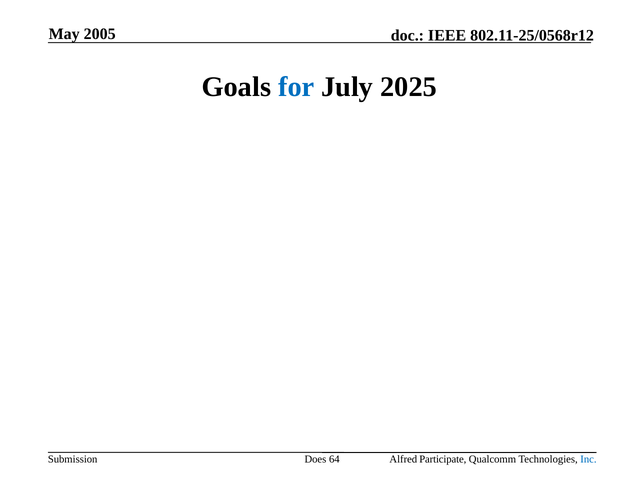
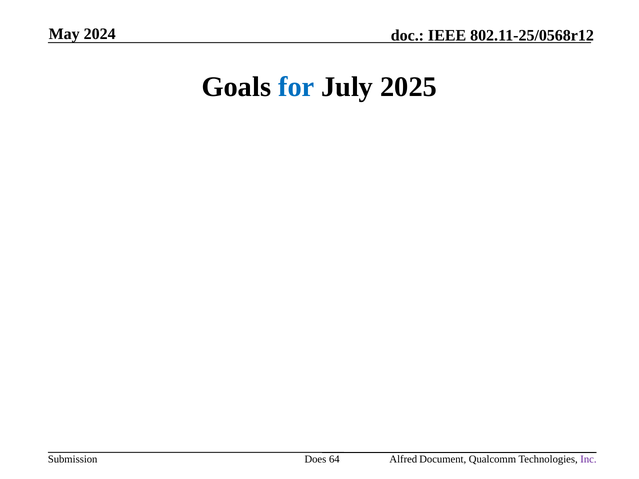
2005: 2005 -> 2024 (100, 34)
Participate: Participate -> Document (443, 460)
Inc colour: blue -> purple (588, 460)
